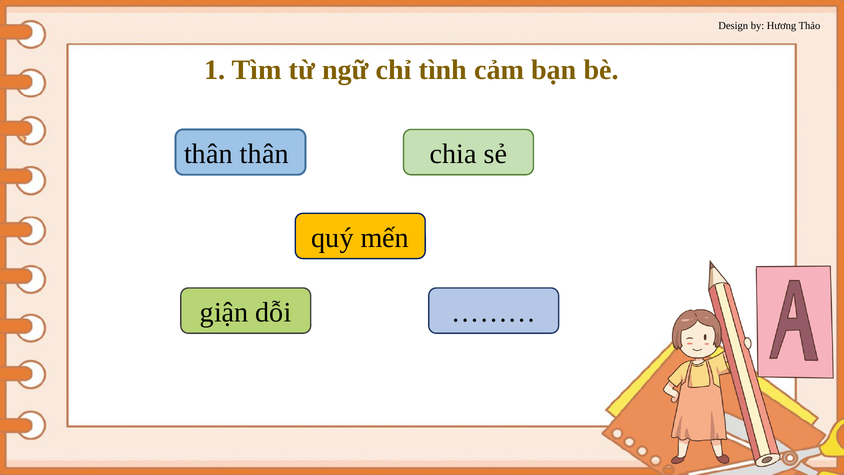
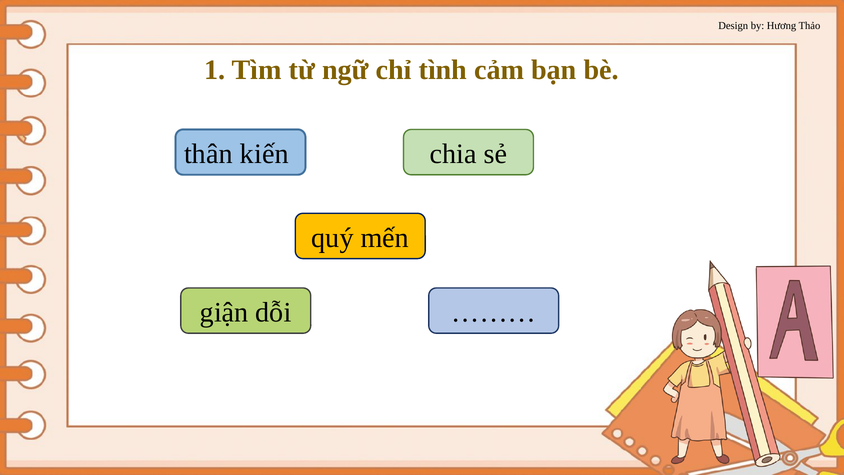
thân thân: thân -> kiến (264, 154)
